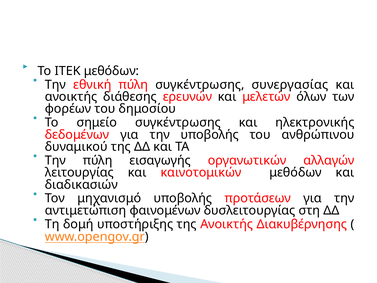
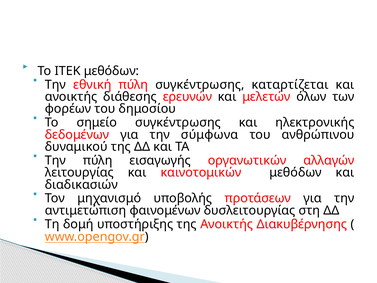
συνεργασίας: συνεργασίας -> καταρτίζεται (290, 85)
την υποβολής: υποβολής -> σύμφωνα (210, 135)
